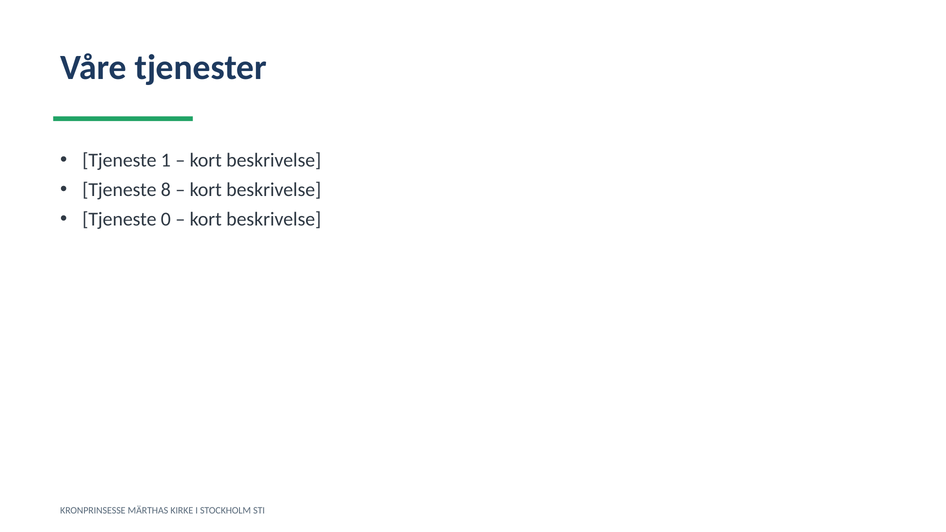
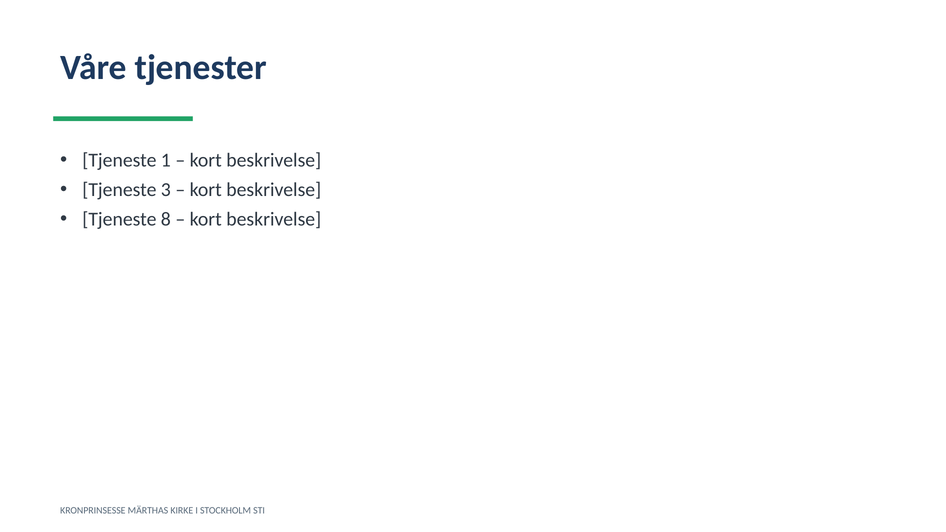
8: 8 -> 3 (166, 190)
0: 0 -> 8 (166, 219)
